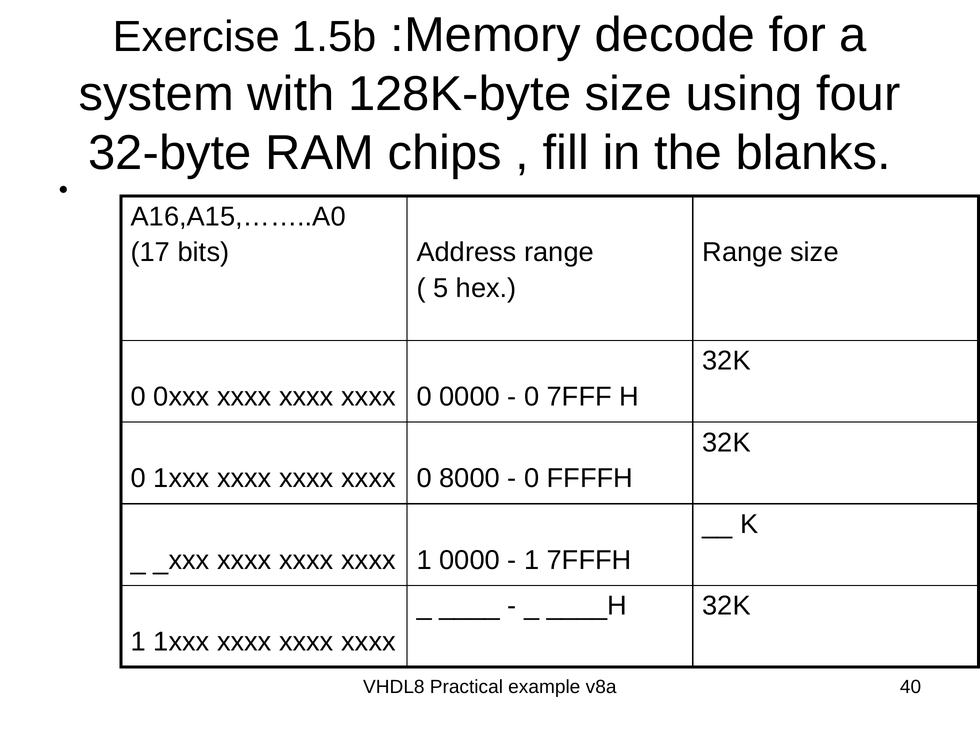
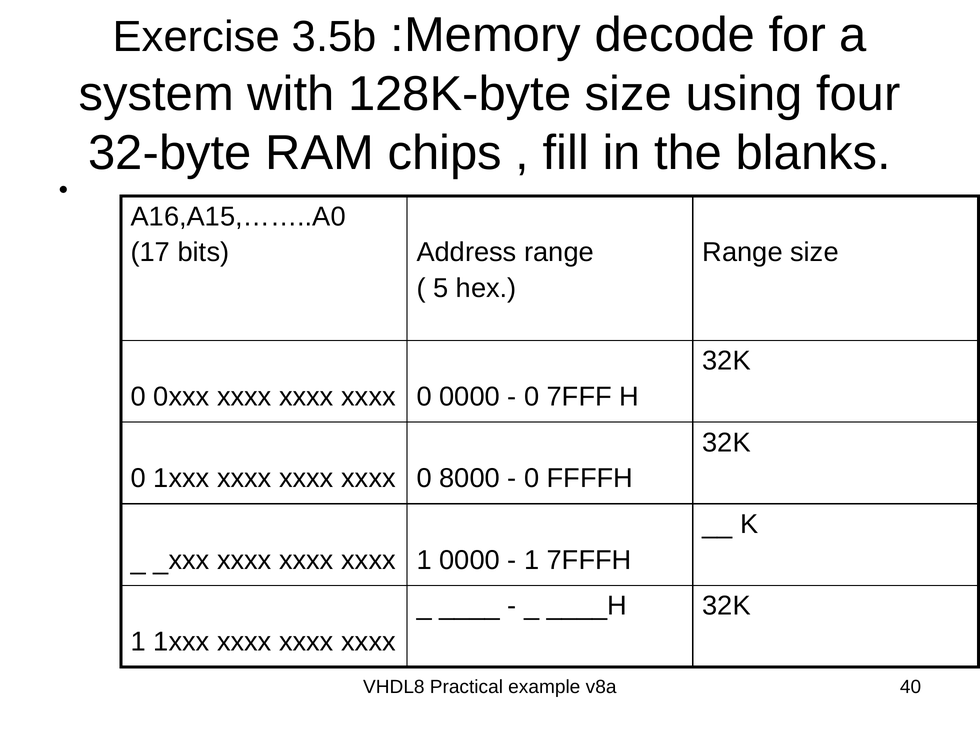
1.5b: 1.5b -> 3.5b (334, 37)
